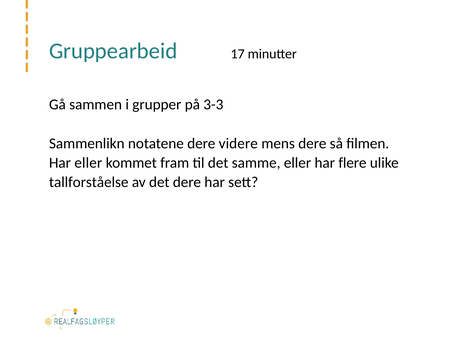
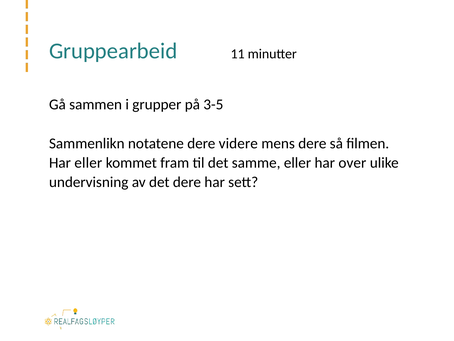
17: 17 -> 11 (238, 54)
3-3: 3-3 -> 3-5 (213, 104)
flere: flere -> over (352, 163)
tallforståelse: tallforståelse -> undervisning (89, 182)
